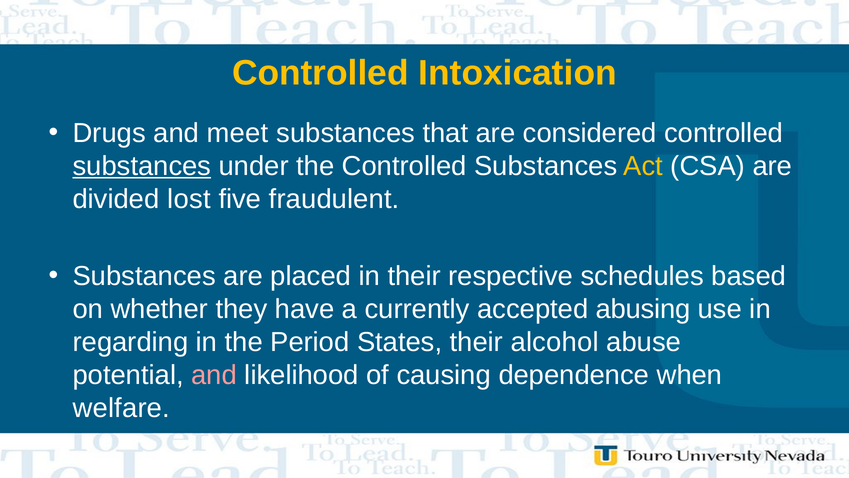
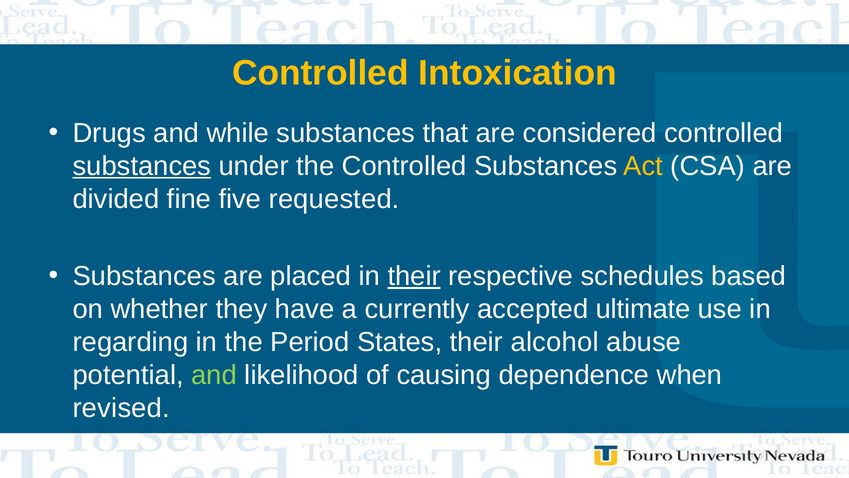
meet: meet -> while (238, 133)
lost: lost -> fine (189, 199)
fraudulent: fraudulent -> requested (334, 199)
their underline: none -> present (414, 276)
abusing: abusing -> ultimate (643, 309)
and colour: pink -> light green (214, 375)
welfare: welfare -> revised (121, 408)
